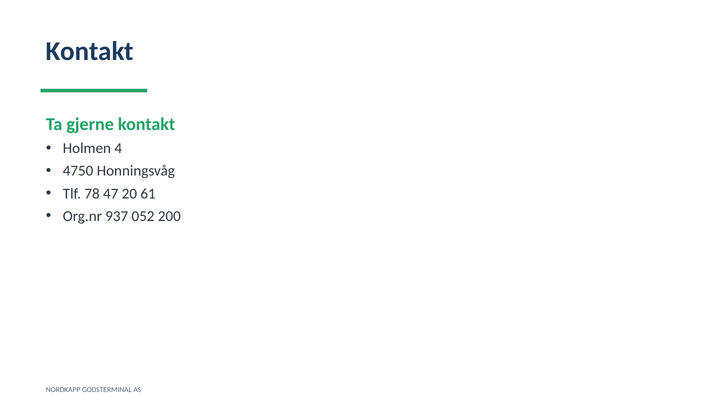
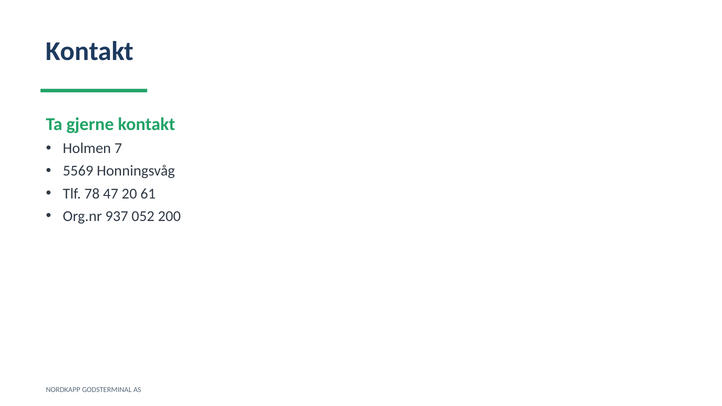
4: 4 -> 7 (118, 148)
4750: 4750 -> 5569 (78, 171)
